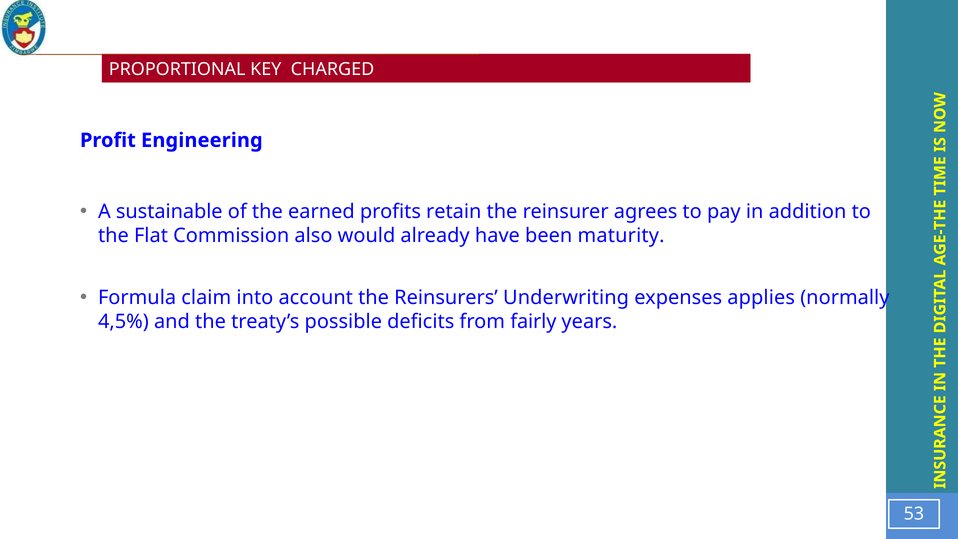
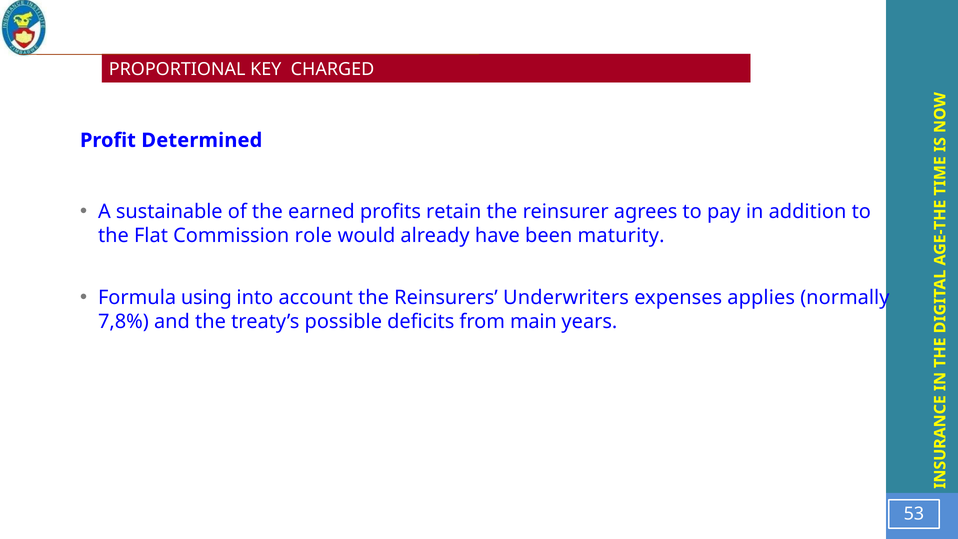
Engineering: Engineering -> Determined (202, 140)
also: also -> role (313, 236)
claim: claim -> using (206, 298)
Underwriting: Underwriting -> Underwriters (566, 298)
4,5%: 4,5% -> 7,8% (123, 322)
fairly: fairly -> main (533, 322)
